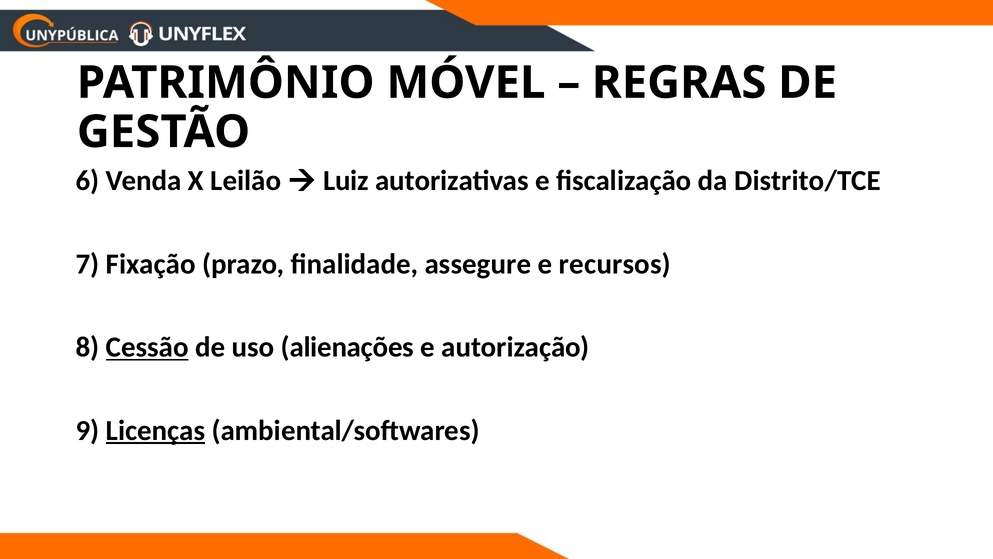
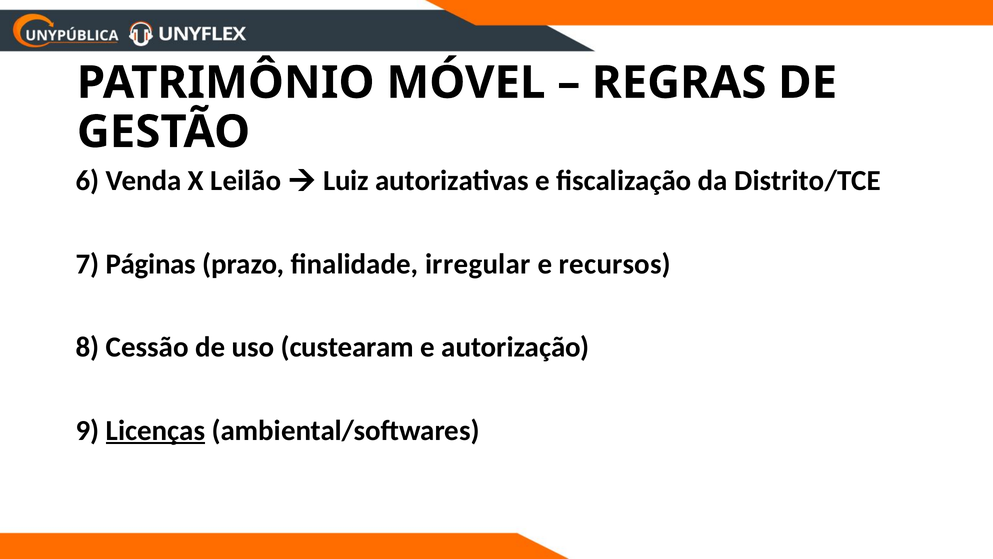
Fixação: Fixação -> Páginas (151, 264)
assegure: assegure -> irregular (478, 264)
Cessão underline: present -> none (147, 347)
alienações: alienações -> custearam (347, 347)
